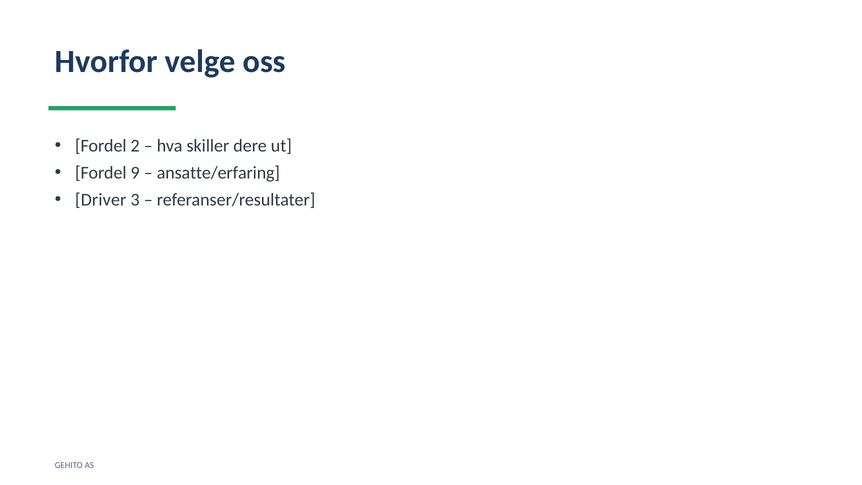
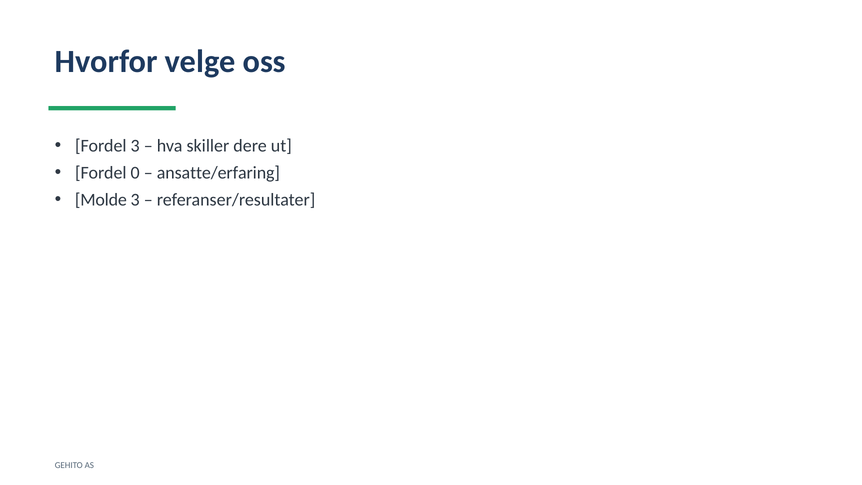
Fordel 2: 2 -> 3 (135, 146)
9: 9 -> 0 (135, 173)
Driver: Driver -> Molde (101, 200)
